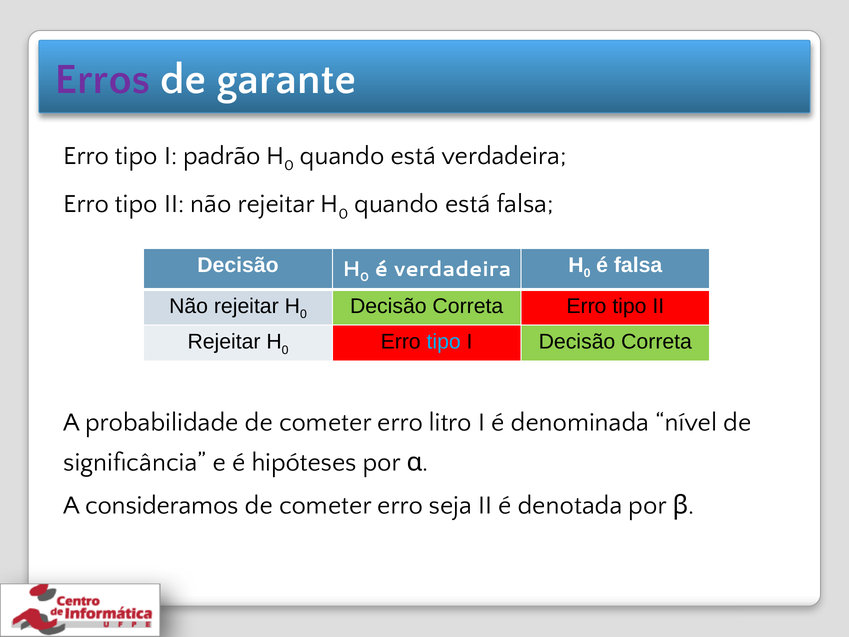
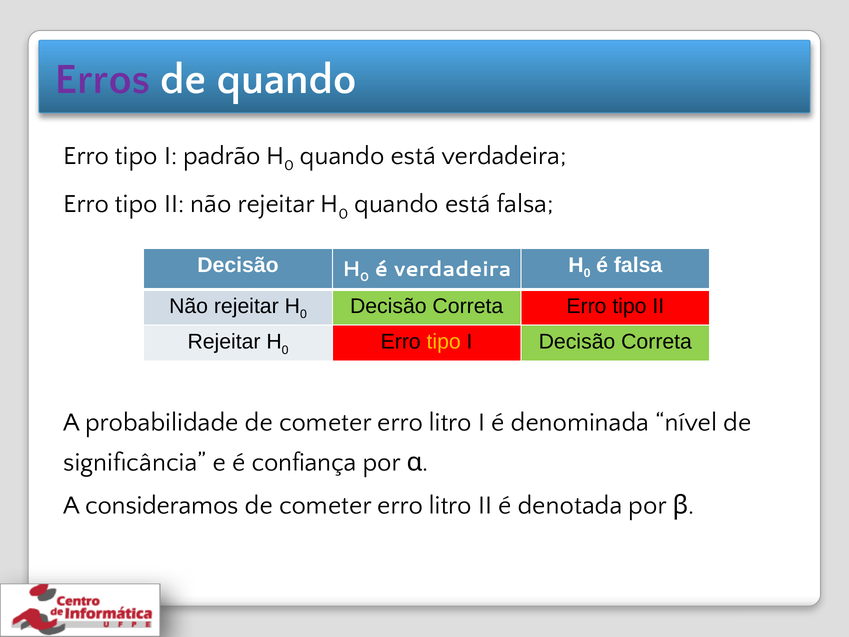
de garante: garante -> quando (287, 79)
tipo colour: light blue -> yellow (444, 342)
hipóteses: hipóteses -> confiança (304, 462)
seja: seja -> litro (450, 505)
